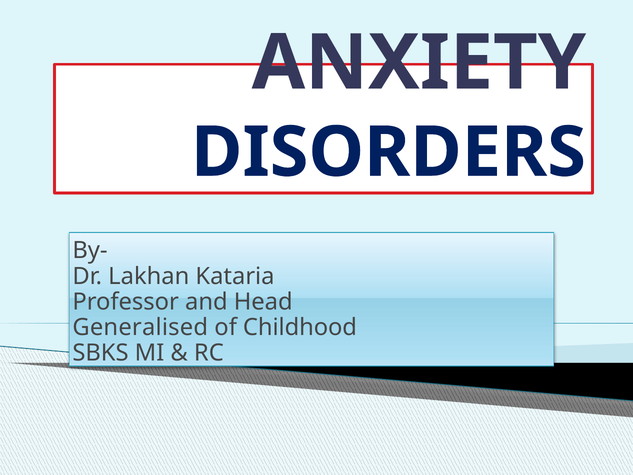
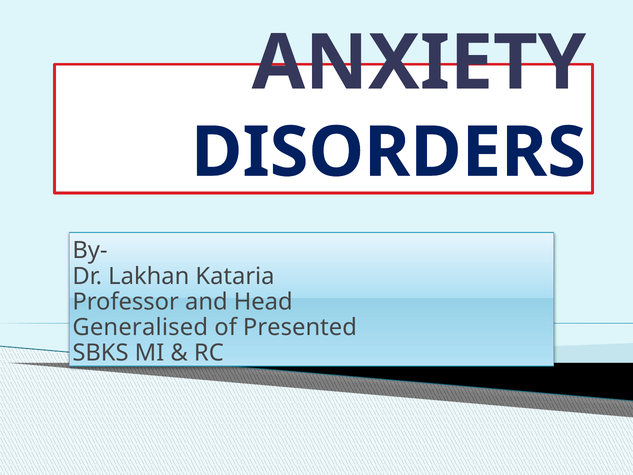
Childhood: Childhood -> Presented (300, 327)
